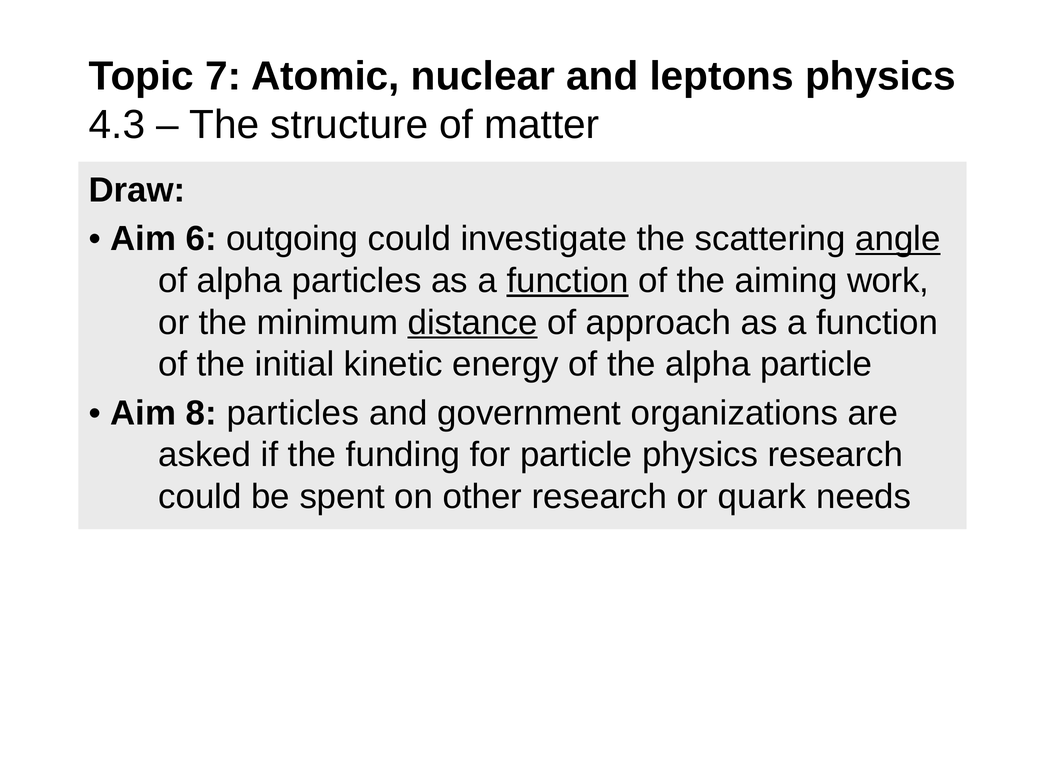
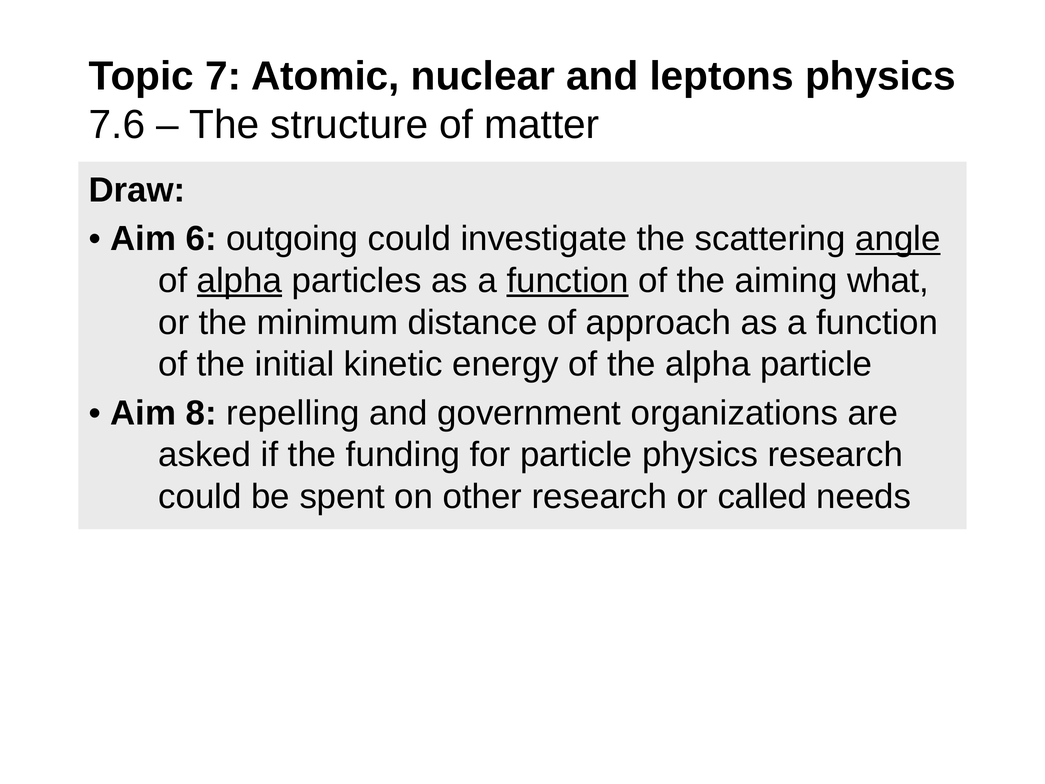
4.3: 4.3 -> 7.6 (117, 125)
alpha underline: none -> present (240, 281)
work: work -> what (888, 281)
distance underline: present -> none (473, 322)
8 particles: particles -> repelling (293, 413)
quark: quark -> called (762, 497)
